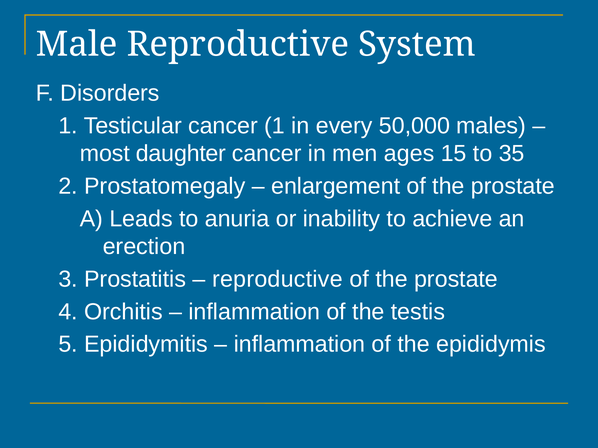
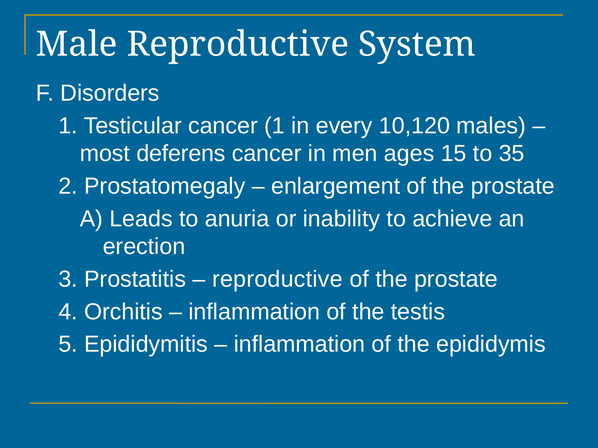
50,000: 50,000 -> 10,120 (414, 126)
daughter: daughter -> deferens (181, 154)
